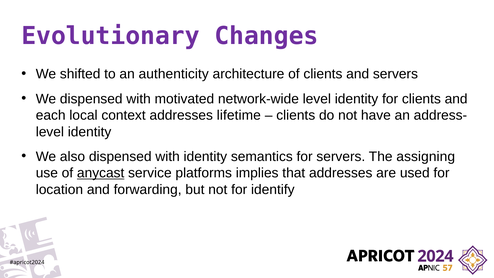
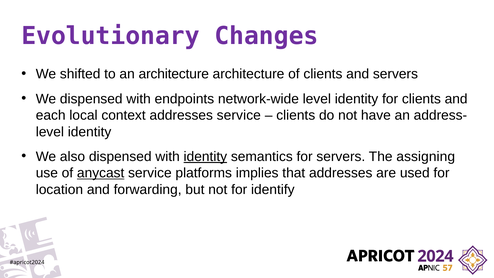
an authenticity: authenticity -> architecture (174, 74)
motivated: motivated -> endpoints (184, 99)
addresses lifetime: lifetime -> service (239, 115)
identity underline: none -> present (205, 156)
